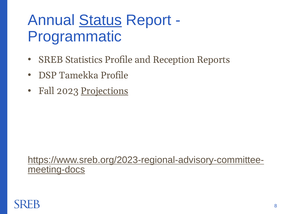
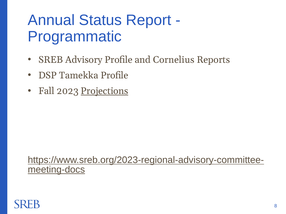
Status underline: present -> none (100, 20)
Statistics: Statistics -> Advisory (84, 60)
Reception: Reception -> Cornelius (174, 60)
